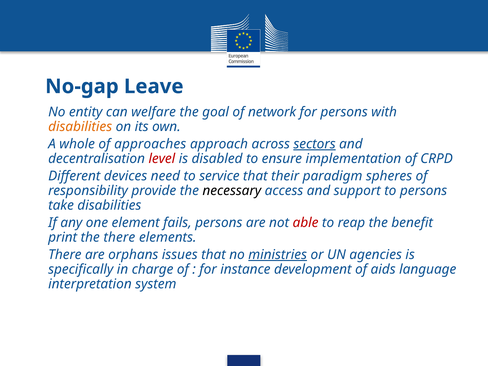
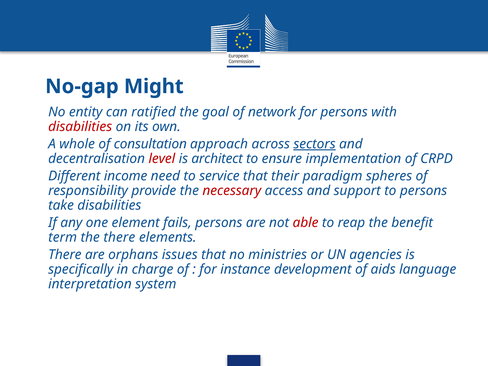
Leave: Leave -> Might (154, 86)
welfare: welfare -> ratified (154, 112)
disabilities colour: orange -> red (80, 127)
approaches: approaches -> consultation (150, 144)
disabled: disabled -> architect (217, 159)
devices: devices -> income (126, 176)
necessary colour: black -> red (232, 191)
print: print -> term (63, 237)
ministries underline: present -> none (278, 255)
